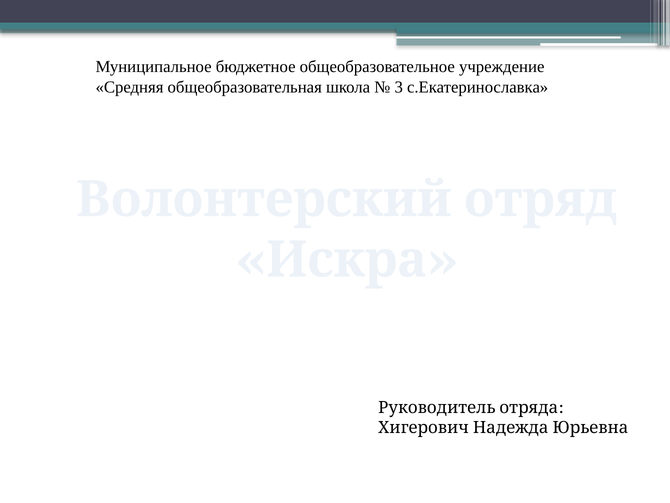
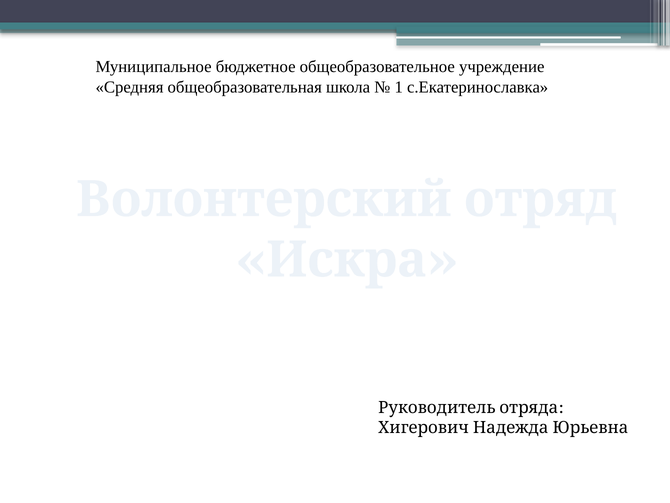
3: 3 -> 1 (399, 87)
